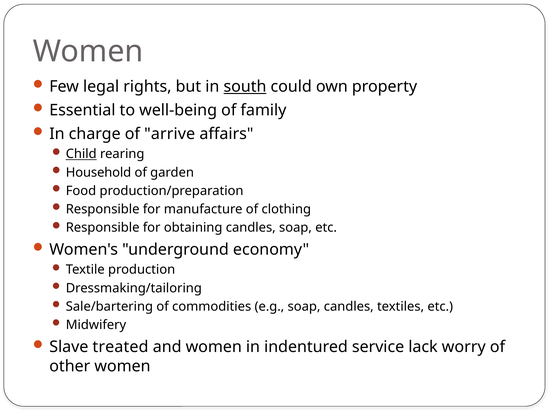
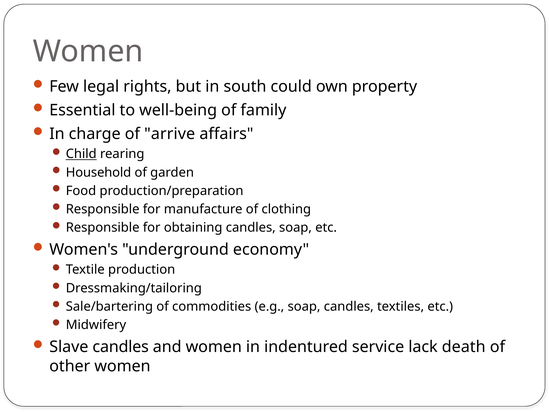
south underline: present -> none (245, 87)
Slave treated: treated -> candles (121, 347)
worry: worry -> death (464, 347)
